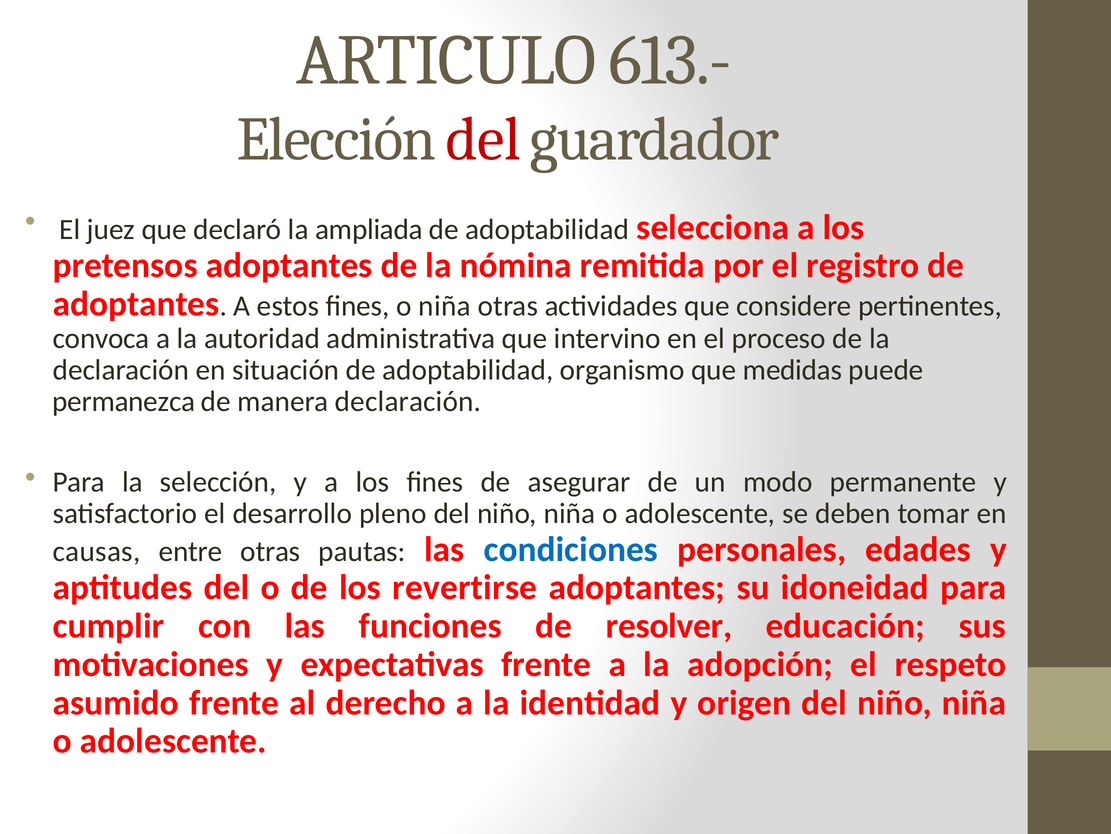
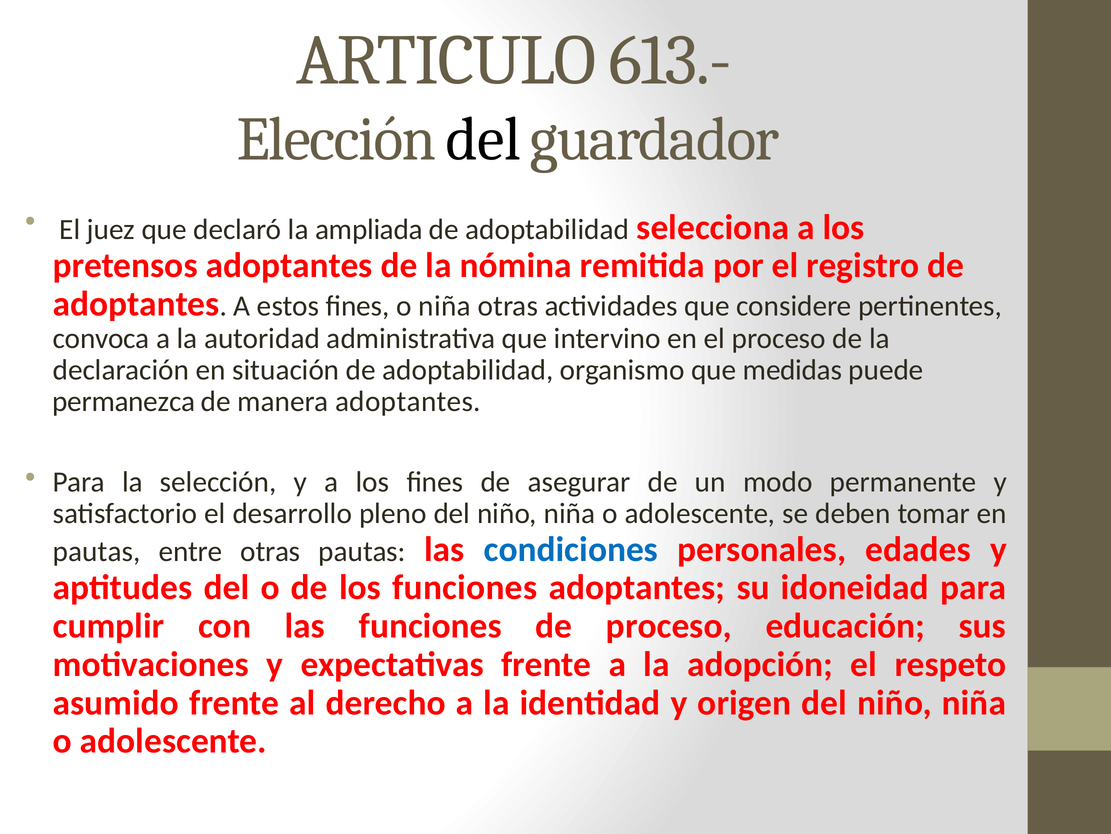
del colour: red -> black (483, 139)
manera declaración: declaración -> adoptantes (408, 401)
causas: causas -> pautas (97, 551)
los revertirse: revertirse -> funciones (465, 587)
de resolver: resolver -> proceso (669, 626)
